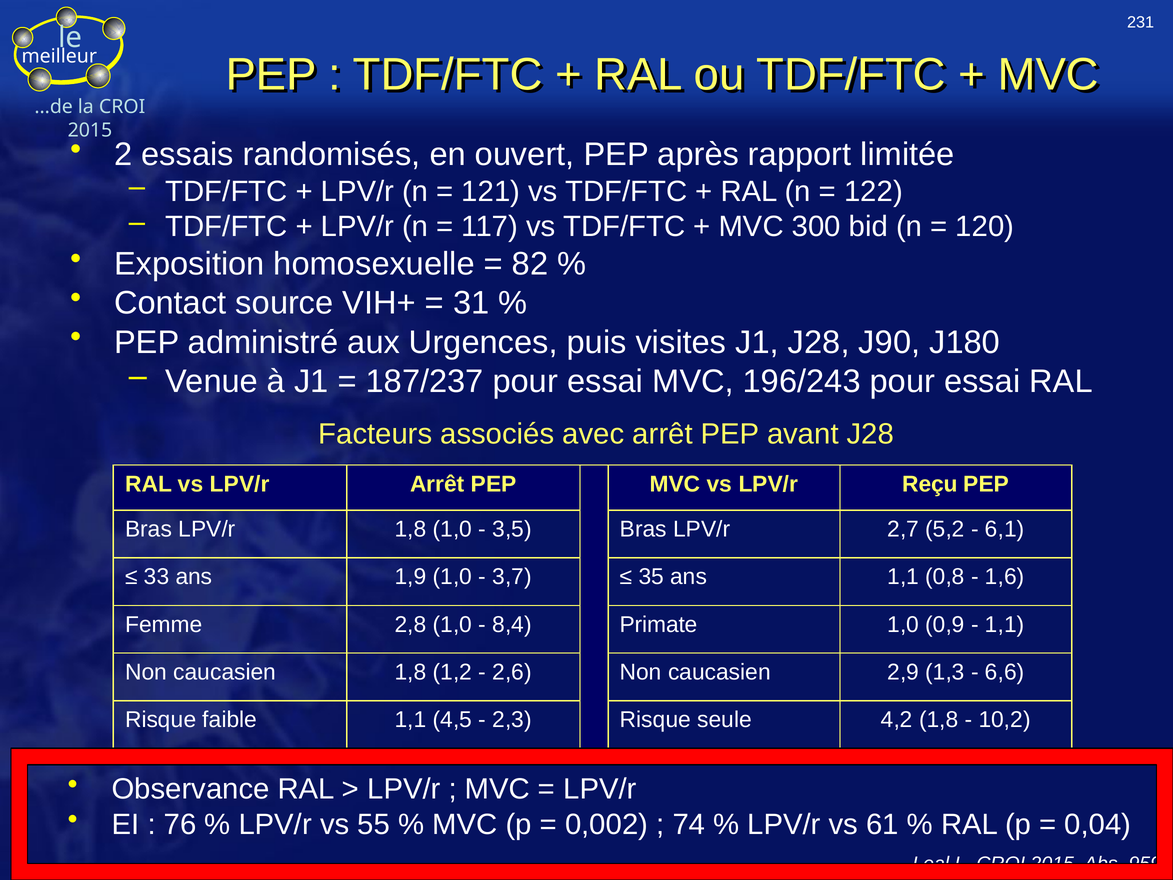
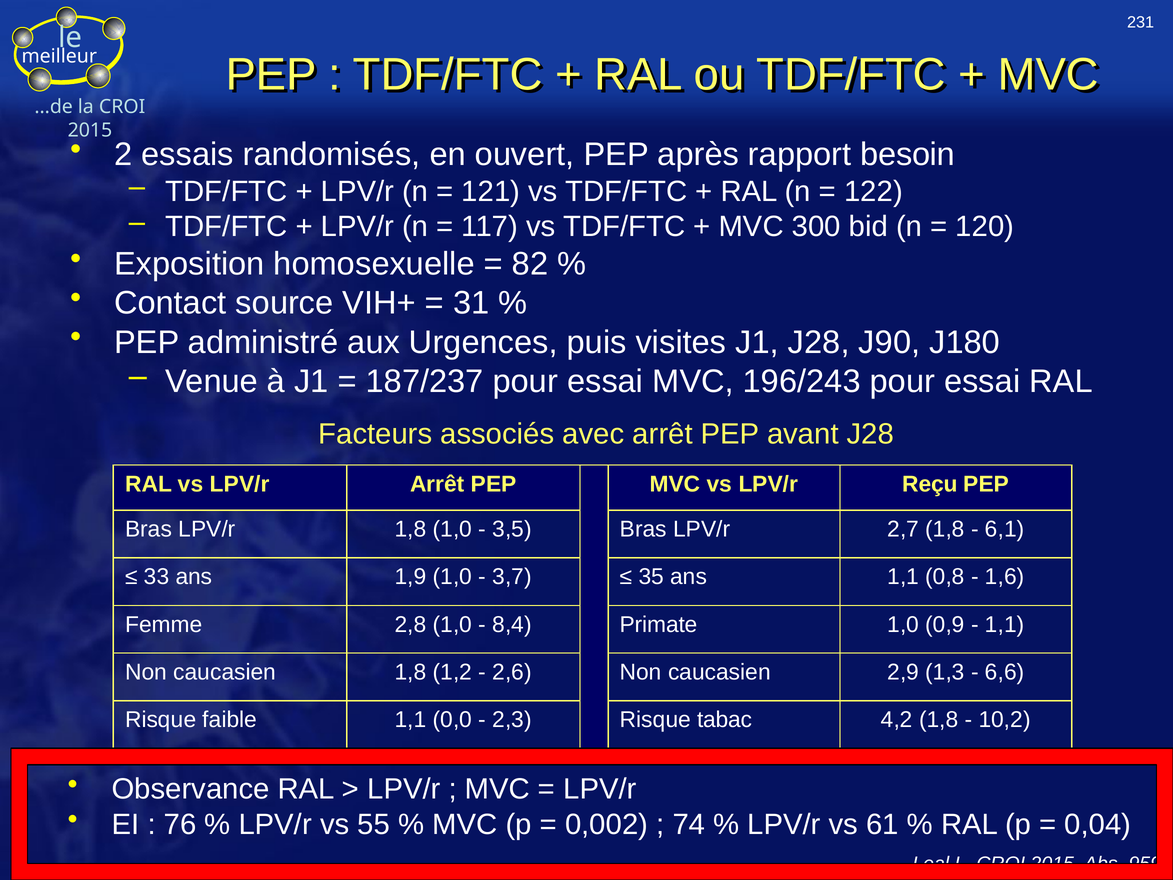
limitée: limitée -> besoin (908, 154)
2,7 5,2: 5,2 -> 1,8 (945, 529)
4,5: 4,5 -> 0,0 (452, 720)
seule: seule -> tabac (725, 720)
